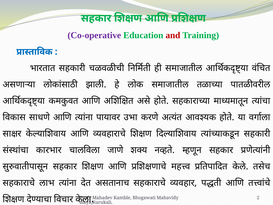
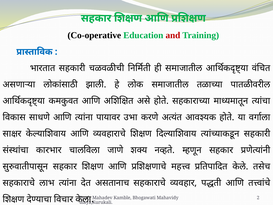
Co-operative colour: purple -> black (94, 35)
